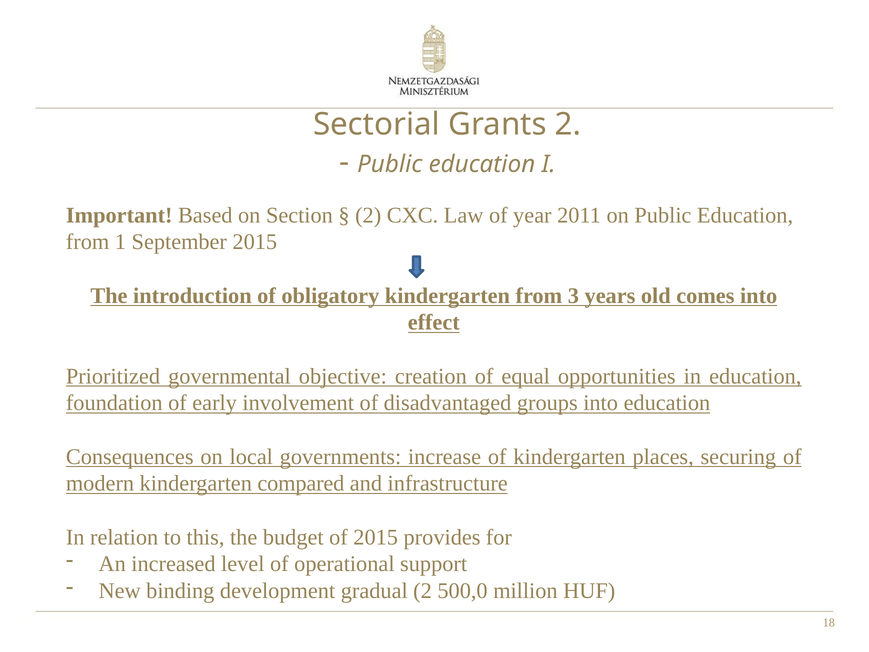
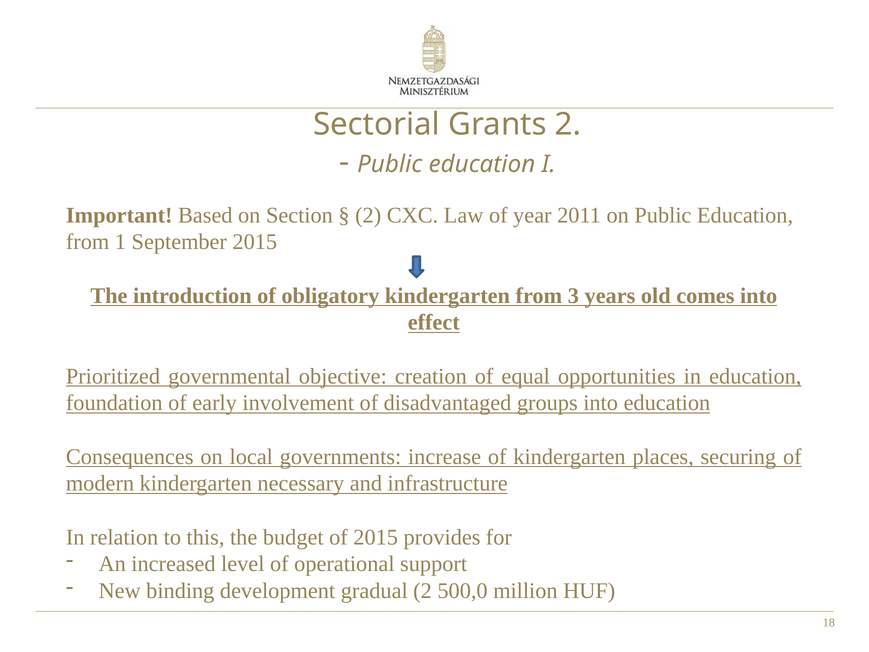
compared: compared -> necessary (301, 483)
